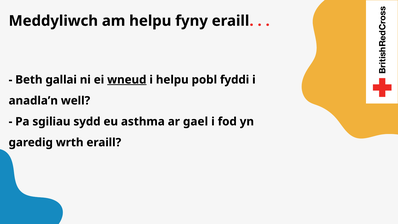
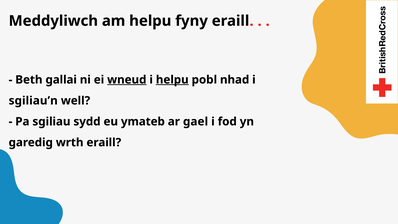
helpu underline: none -> present (172, 80)
fyddi: fyddi -> nhad (235, 80)
anadla’n: anadla’n -> sgiliau’n (33, 101)
asthma: asthma -> ymateb (143, 121)
